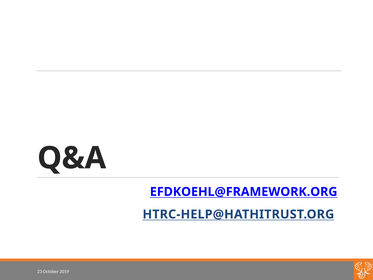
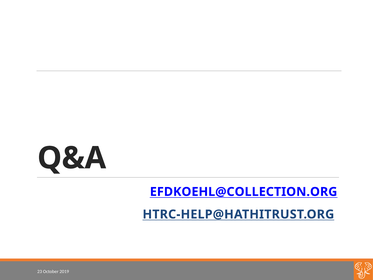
EFDKOEHL@FRAMEWORK.ORG: EFDKOEHL@FRAMEWORK.ORG -> EFDKOEHL@COLLECTION.ORG (244, 192)
